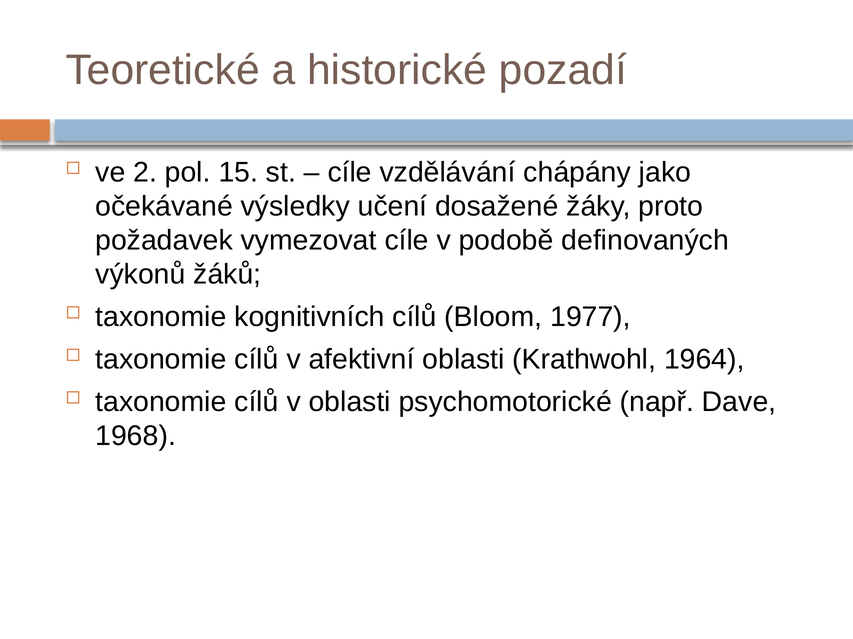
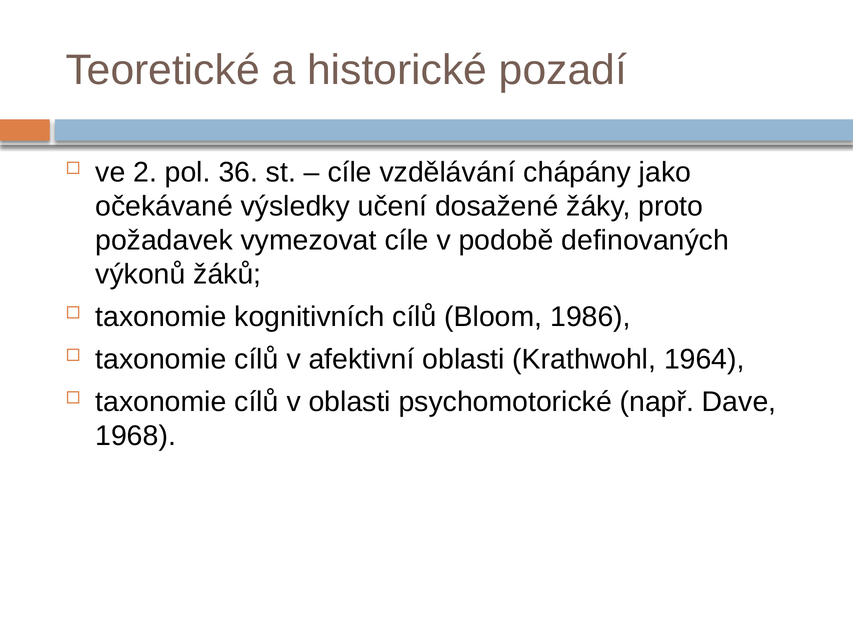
15: 15 -> 36 (238, 173)
1977: 1977 -> 1986 (591, 317)
